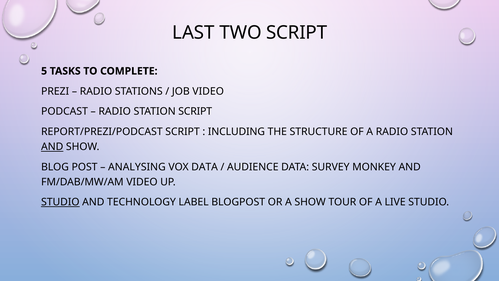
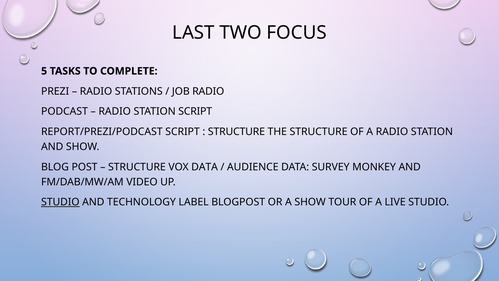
TWO SCRIPT: SCRIPT -> FOCUS (297, 33)
JOB VIDEO: VIDEO -> RADIO (208, 91)
INCLUDING: INCLUDING -> STRUCTURE (236, 132)
AND underline: present -> none (52, 147)
ANALYSING: ANALYSING -> STRUCTURE (137, 167)
